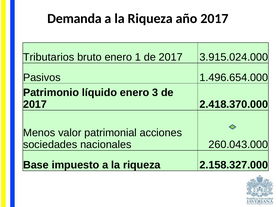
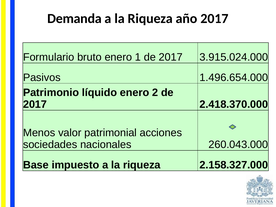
Tributarios: Tributarios -> Formulario (49, 57)
3: 3 -> 2 (155, 92)
